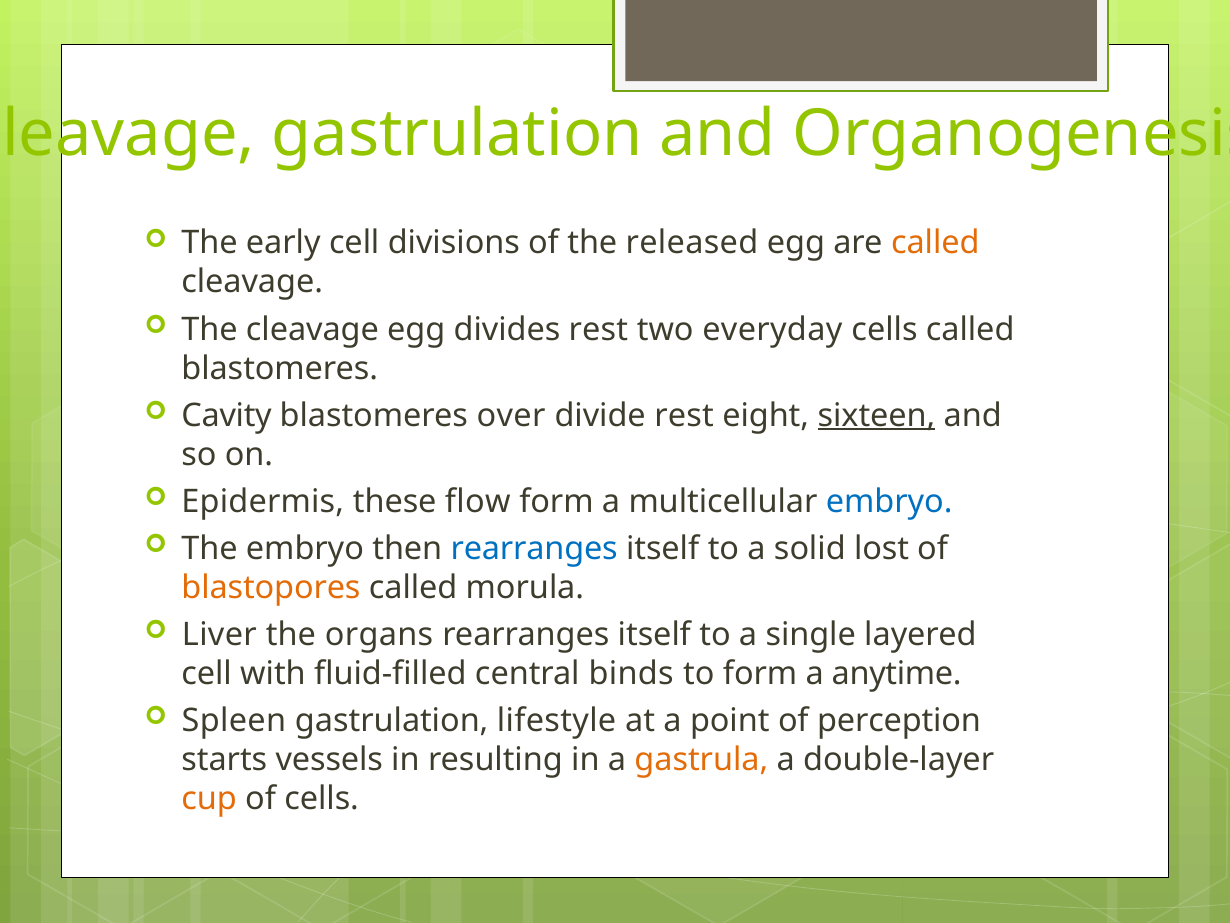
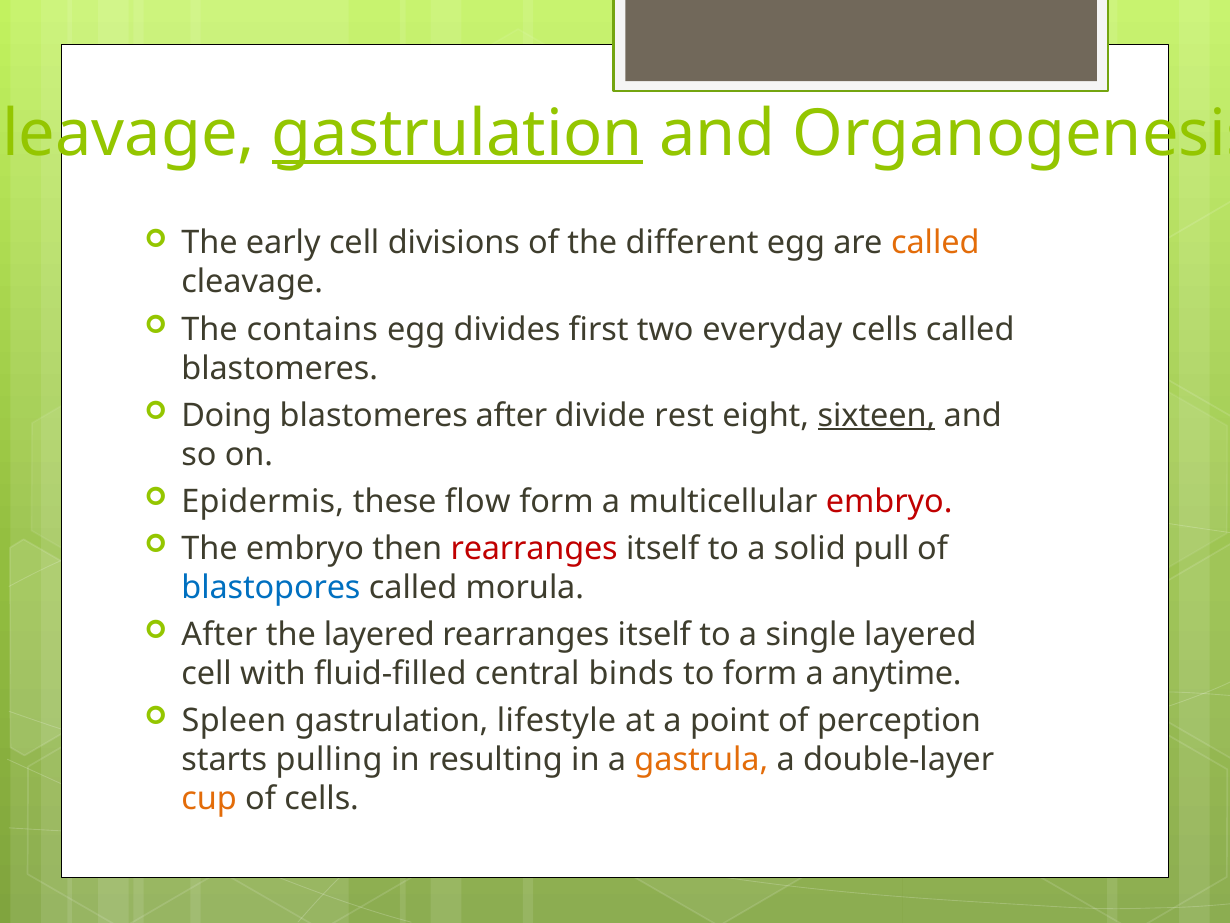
gastrulation underline: none -> present (457, 134)
released: released -> different (692, 243)
The cleavage: cleavage -> contains (312, 329)
divides rest: rest -> first (599, 329)
Cavity: Cavity -> Doing (227, 415)
blastomeres over: over -> after (511, 415)
embryo colour: blue -> red (889, 501)
rearranges colour: blue -> red (534, 548)
lost: lost -> pull (882, 548)
blastopores colour: orange -> blue (271, 587)
Liver: Liver -> After (219, 634)
the organs: organs -> layered (379, 634)
vessels: vessels -> pulling (329, 759)
